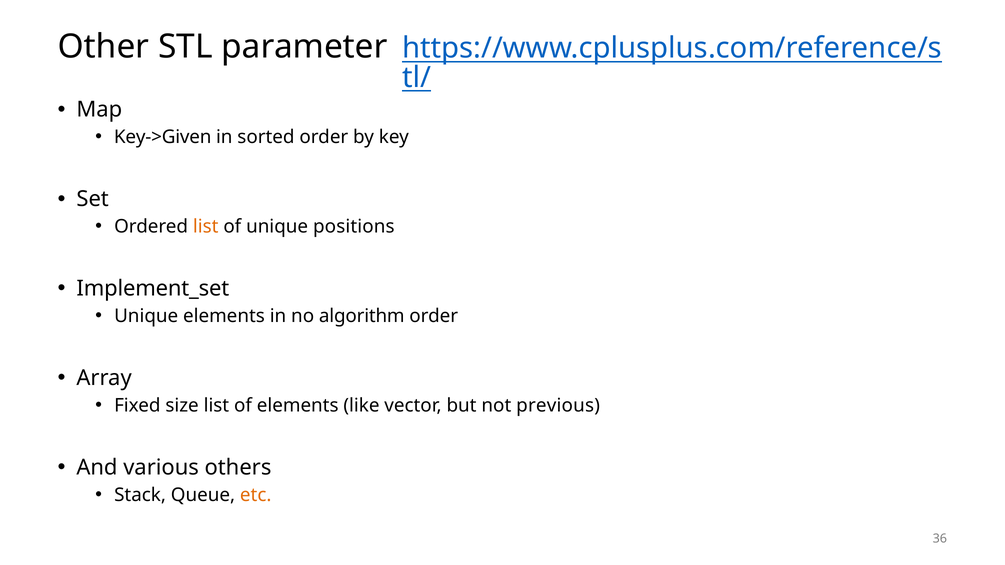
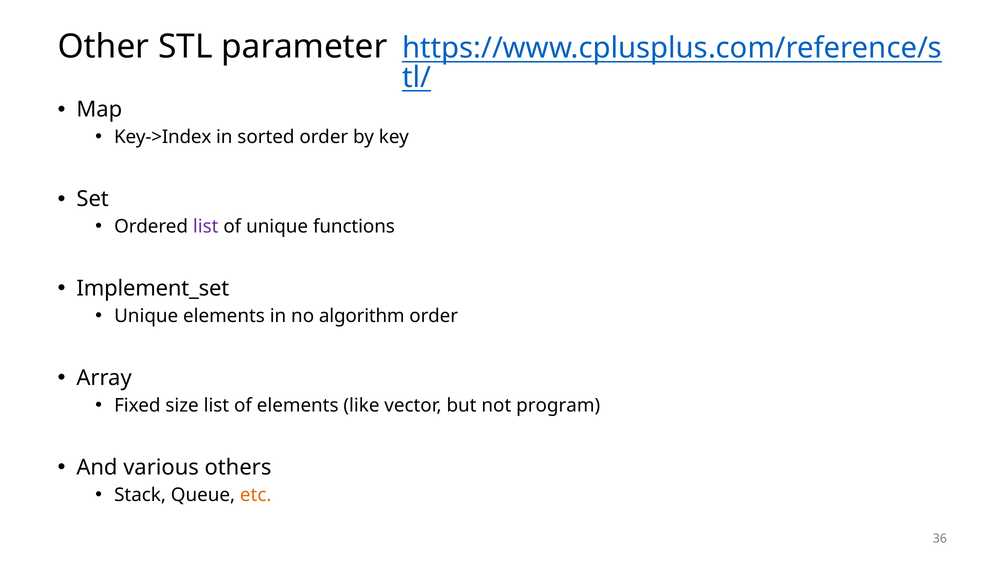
Key->Given: Key->Given -> Key->Index (163, 137)
list colour: orange -> purple (206, 227)
positions: positions -> functions (354, 227)
previous: previous -> program (558, 406)
